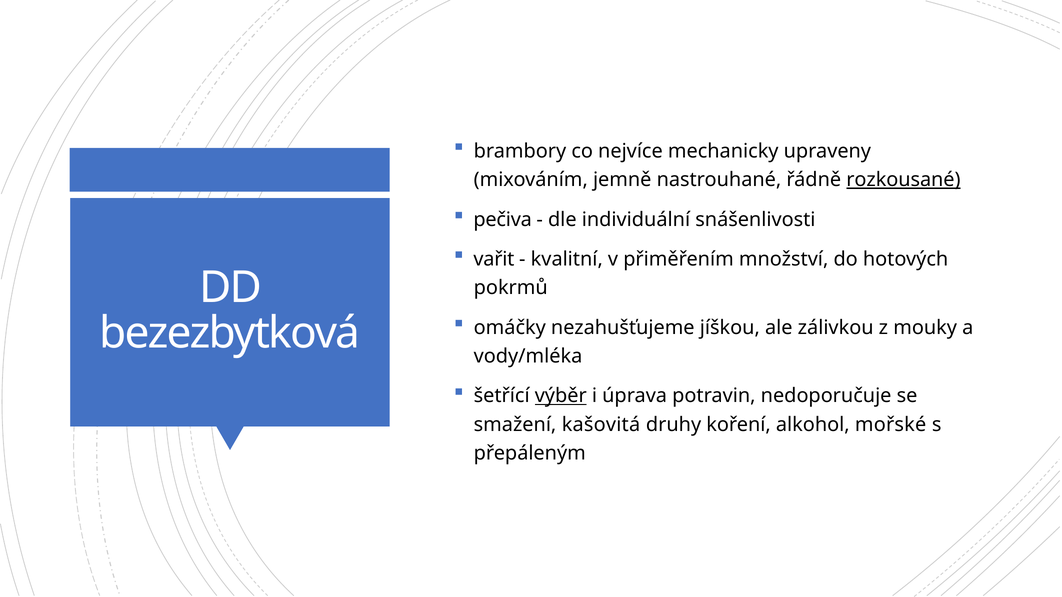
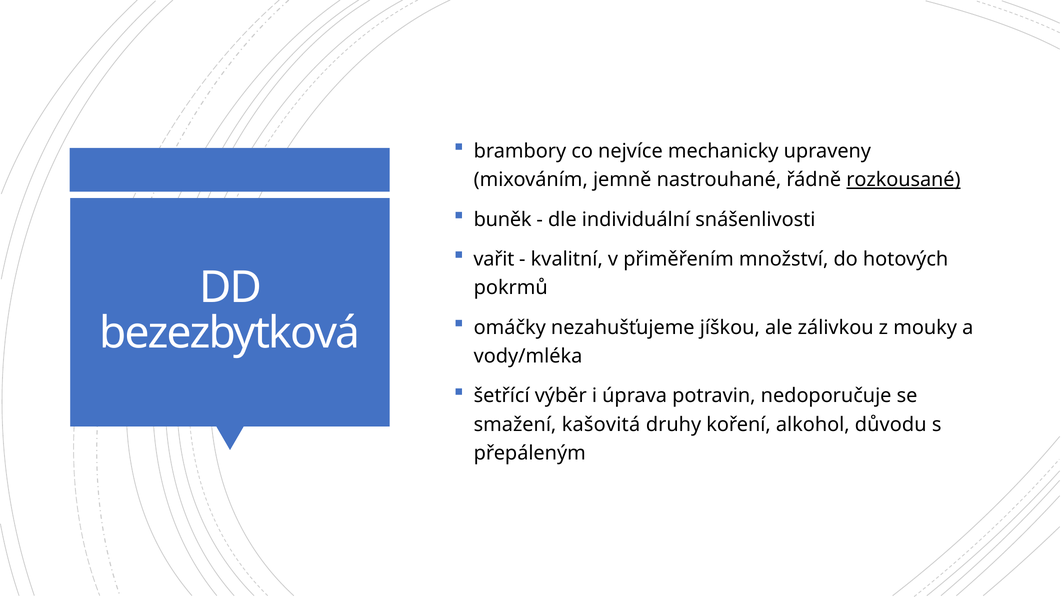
pečiva: pečiva -> buněk (503, 220)
výběr underline: present -> none (561, 396)
mořské: mořské -> důvodu (891, 425)
